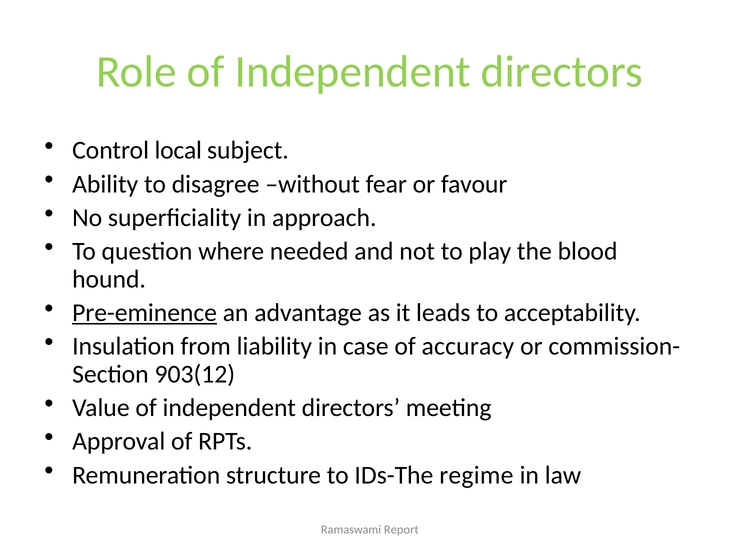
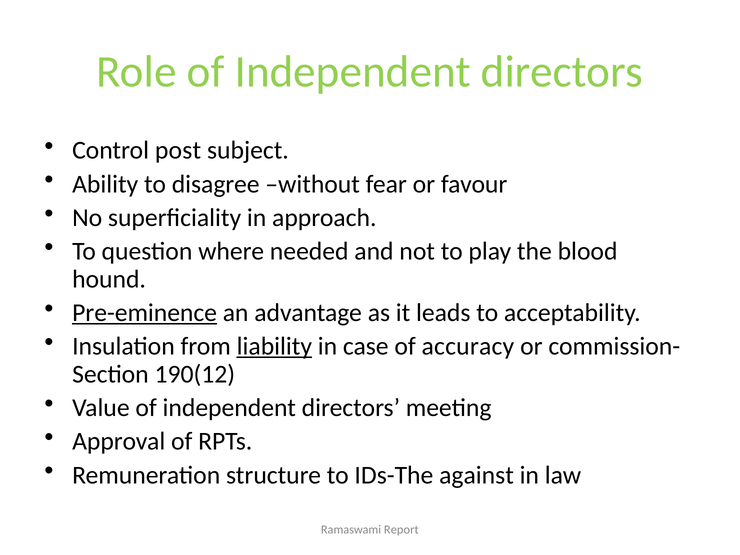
local: local -> post (178, 150)
liability underline: none -> present (274, 346)
903(12: 903(12 -> 190(12 (195, 374)
regime: regime -> against (477, 475)
